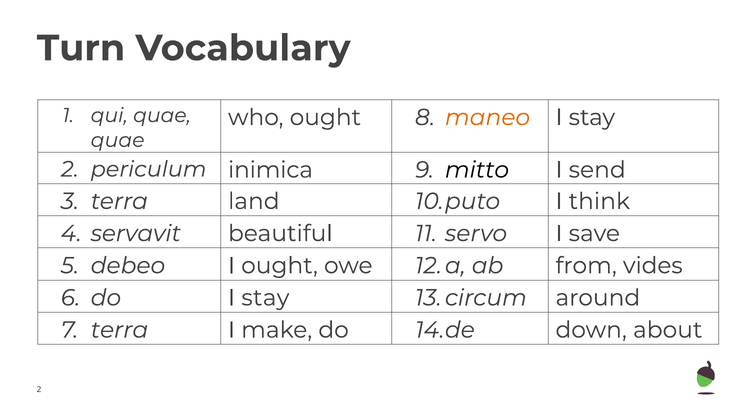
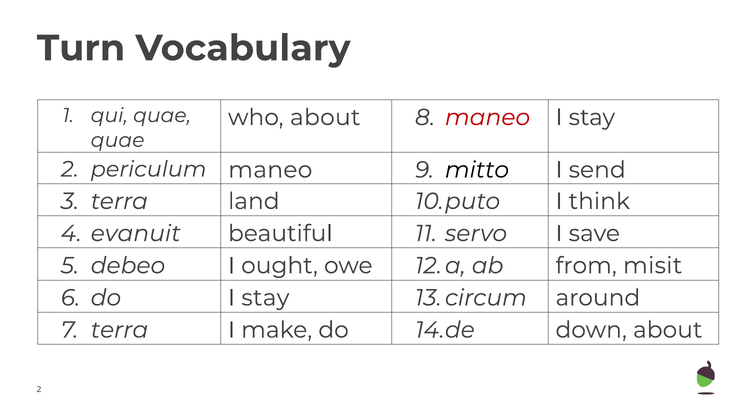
who ought: ought -> about (325, 117)
maneo colour: orange -> red (488, 117)
periculum inimica: inimica -> maneo (270, 170)
servavit: servavit -> evanuit (136, 233)
vides: vides -> misit (653, 265)
